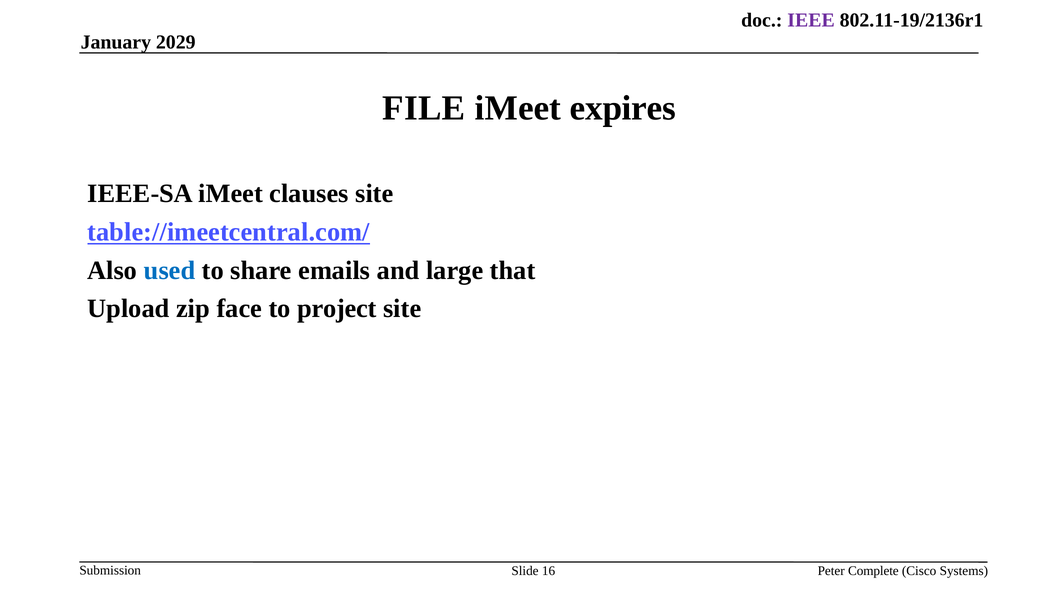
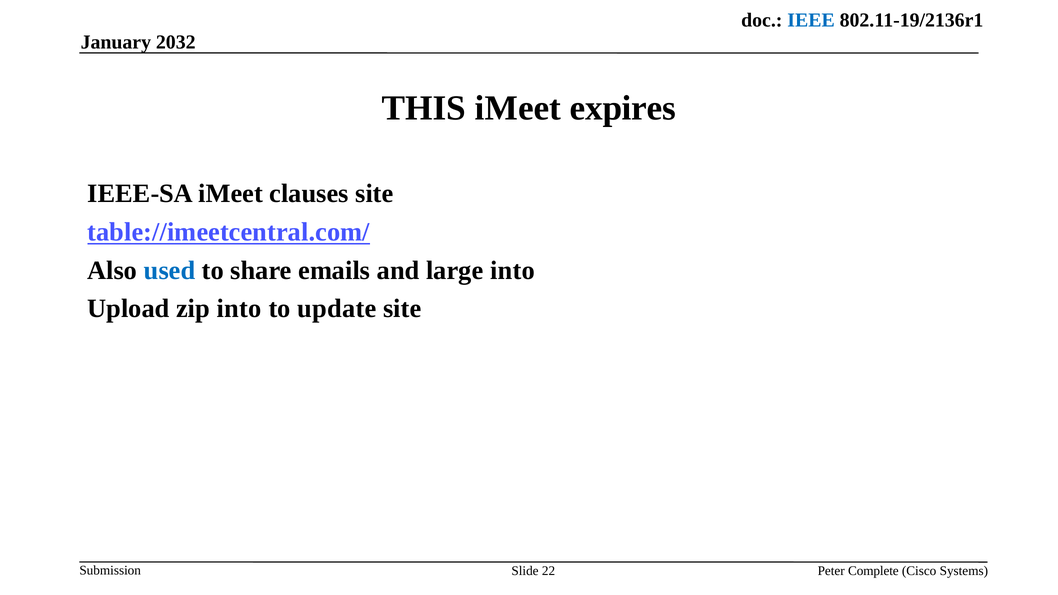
IEEE colour: purple -> blue (811, 20)
2029: 2029 -> 2032 (176, 42)
FILE: FILE -> THIS (424, 108)
large that: that -> into (513, 270)
zip face: face -> into (239, 309)
project: project -> update (337, 309)
16: 16 -> 22 (549, 571)
